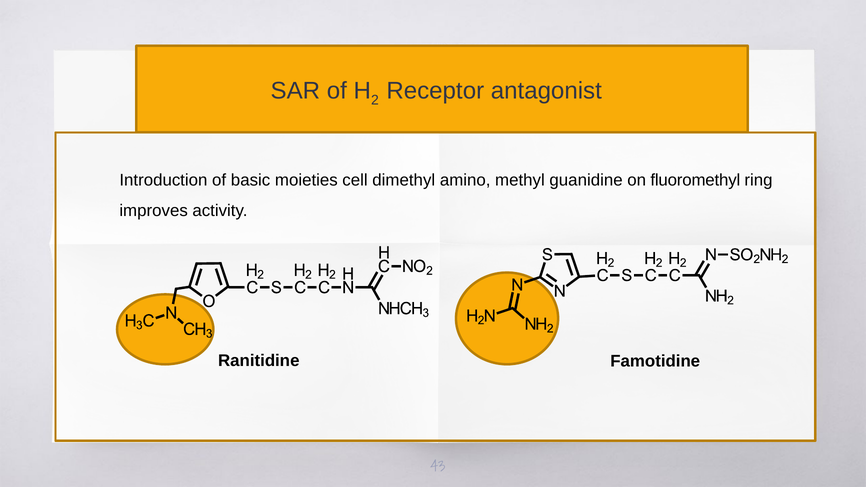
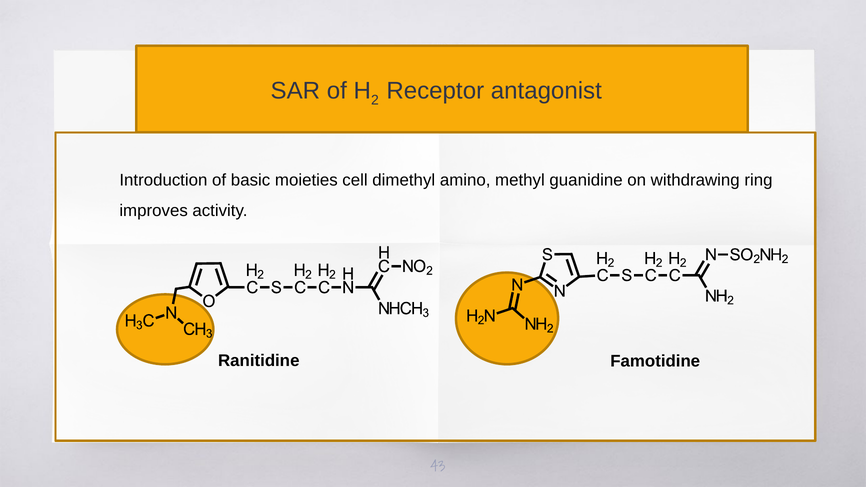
fluoromethyl: fluoromethyl -> withdrawing (695, 180)
